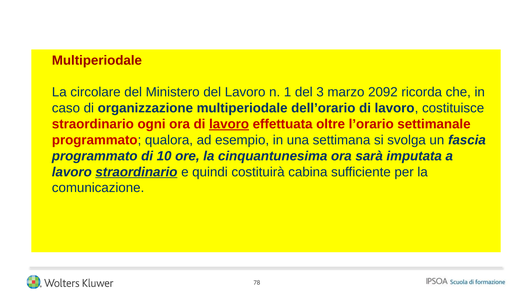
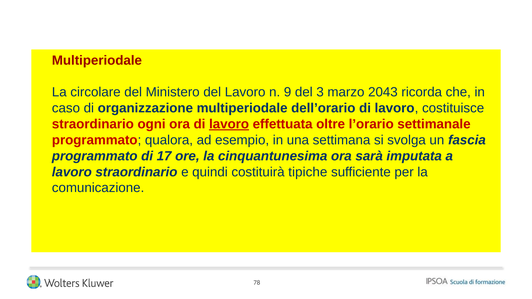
1: 1 -> 9 (288, 92)
2092: 2092 -> 2043 (383, 92)
10: 10 -> 17 (164, 156)
straordinario underline: present -> none (136, 172)
cabina: cabina -> tipiche (308, 172)
